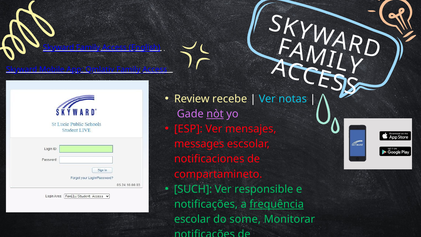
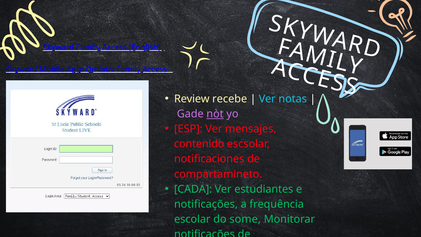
messages: messages -> contenido (199, 144)
SUCH: SUCH -> CADA (193, 189)
responsible: responsible -> estudiantes (264, 189)
frequência underline: present -> none (277, 204)
